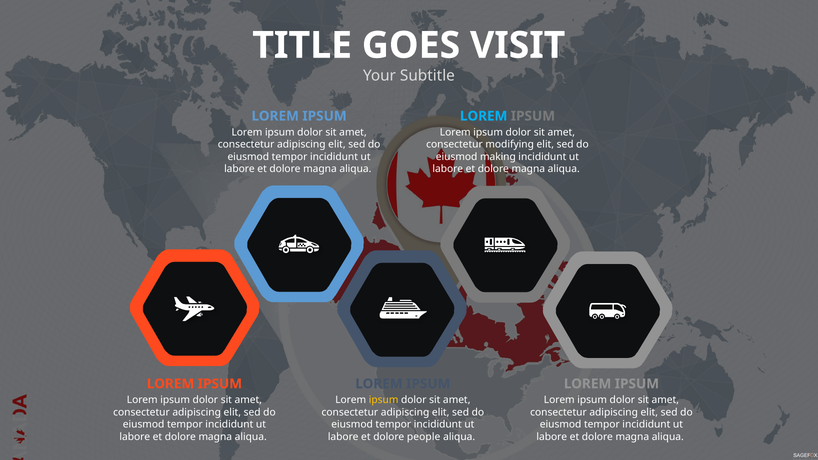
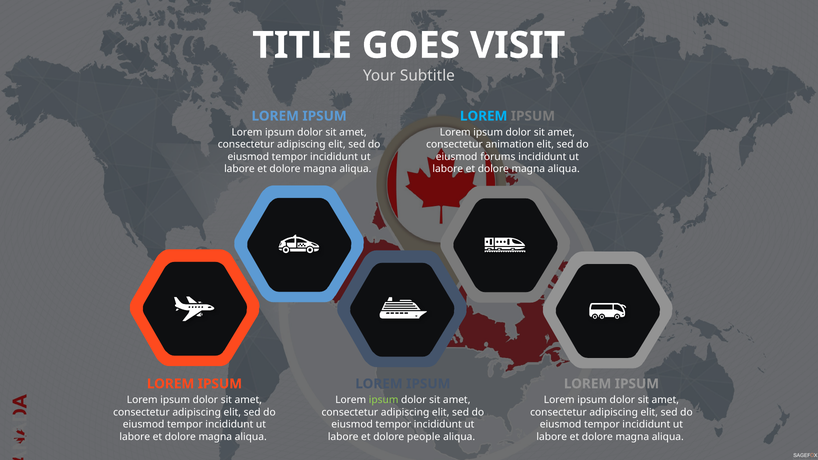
modifying: modifying -> animation (510, 144)
making: making -> forums (498, 157)
ipsum colour: yellow -> light green (384, 400)
